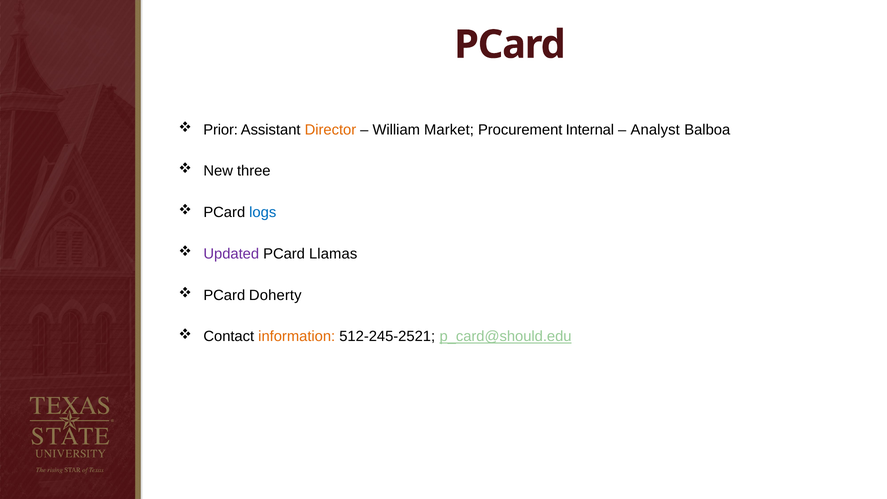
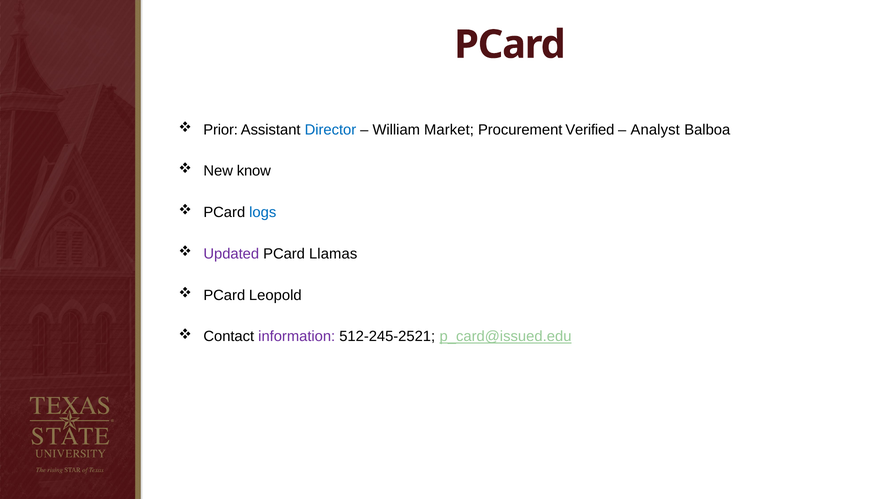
Director colour: orange -> blue (330, 130)
Internal: Internal -> Verified (590, 130)
three: three -> know (254, 171)
Doherty: Doherty -> Leopold (275, 295)
information colour: orange -> purple (297, 337)
p_card@should.edu: p_card@should.edu -> p_card@issued.edu (506, 337)
